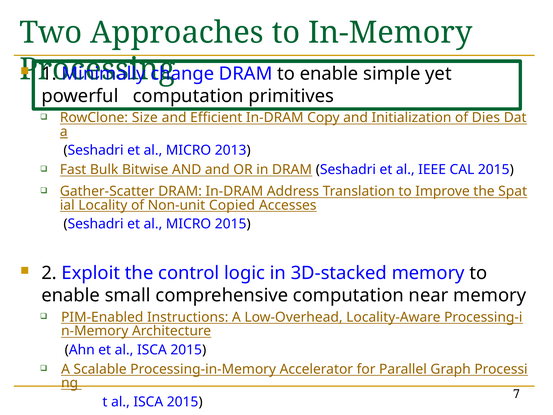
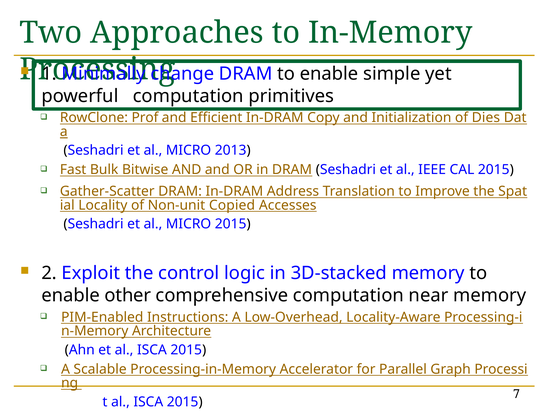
Size: Size -> Prof (145, 118)
small: small -> other (128, 295)
